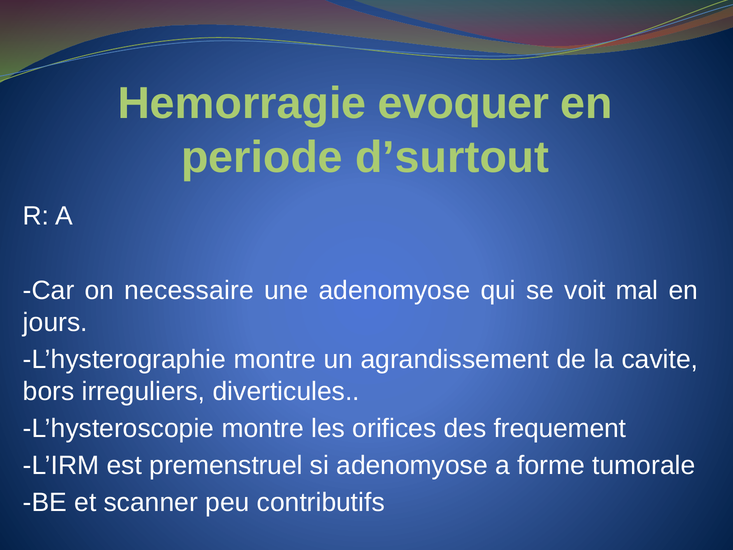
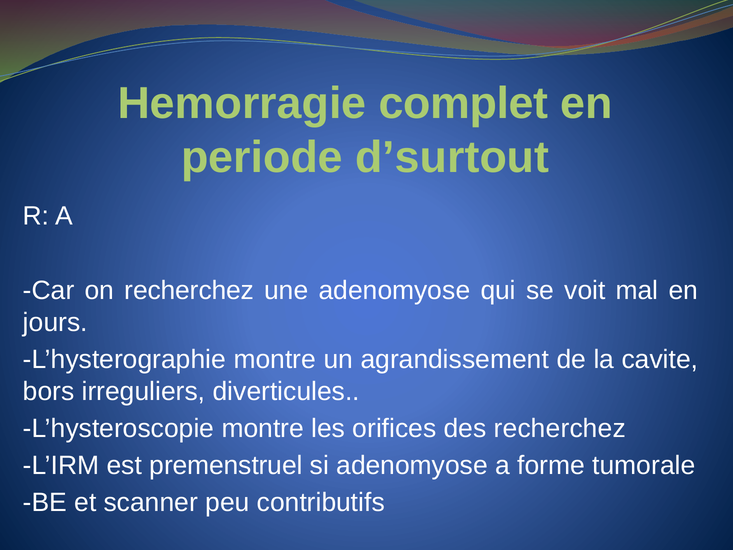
evoquer: evoquer -> complet (464, 103)
on necessaire: necessaire -> recherchez (189, 290)
des frequement: frequement -> recherchez (560, 428)
